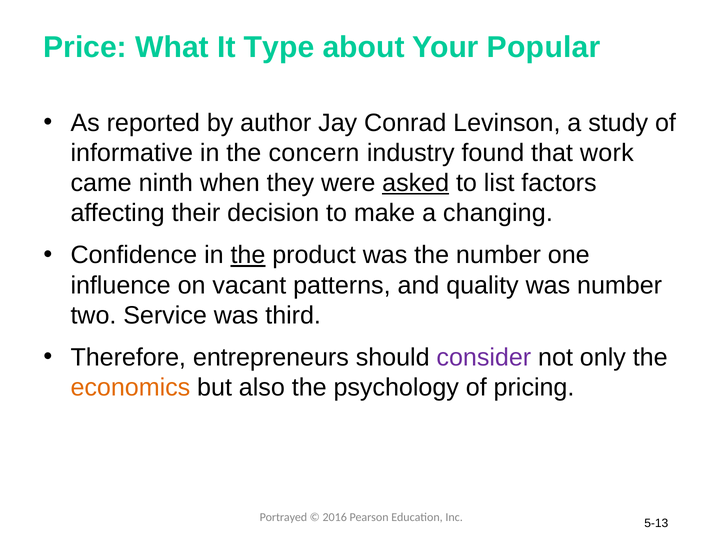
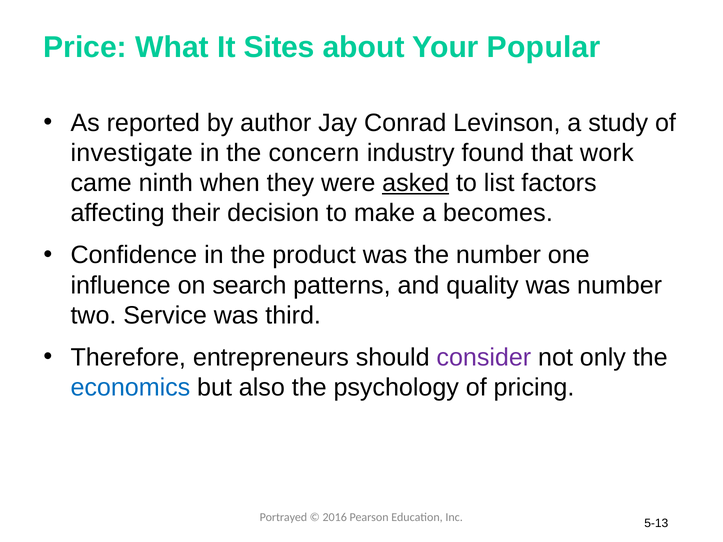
Type: Type -> Sites (279, 47)
informative: informative -> investigate (132, 153)
changing: changing -> becomes (498, 213)
the underline: present -> none (248, 255)
vacant: vacant -> search (249, 285)
economics colour: orange -> blue (130, 388)
